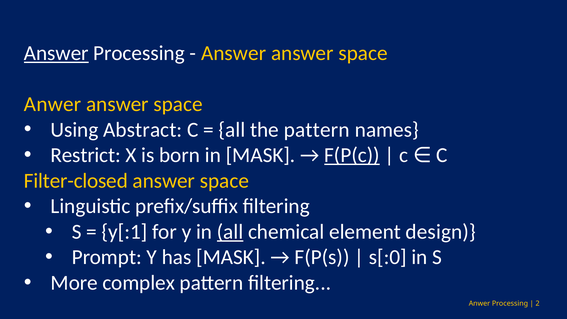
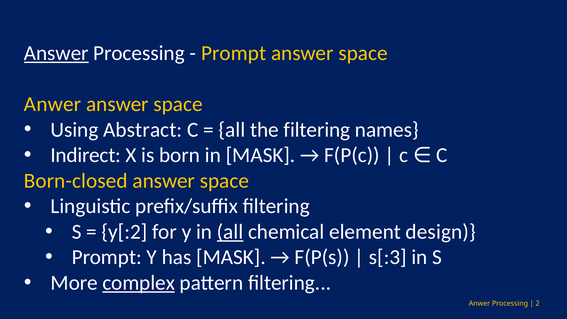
Answer: Answer -> Prompt (234, 53)
the pattern: pattern -> filtering (317, 130)
Restrict: Restrict -> Indirect (86, 155)
F(P(c underline: present -> none (352, 155)
Filter-closed: Filter-closed -> Born-closed (76, 181)
y[:1: y[:1 -> y[:2 (125, 232)
s[:0: s[:0 -> s[:3 (388, 257)
complex underline: none -> present (139, 283)
